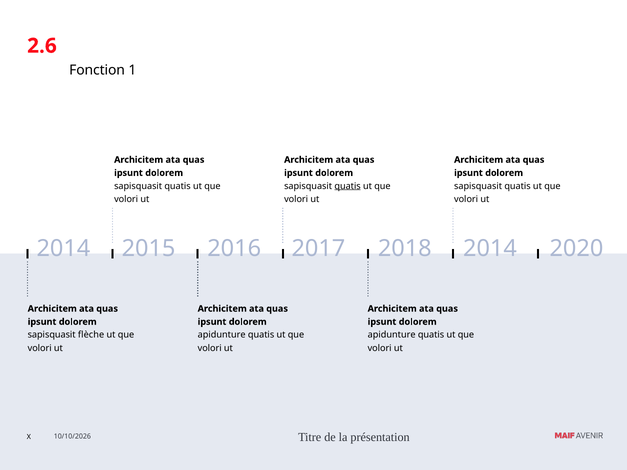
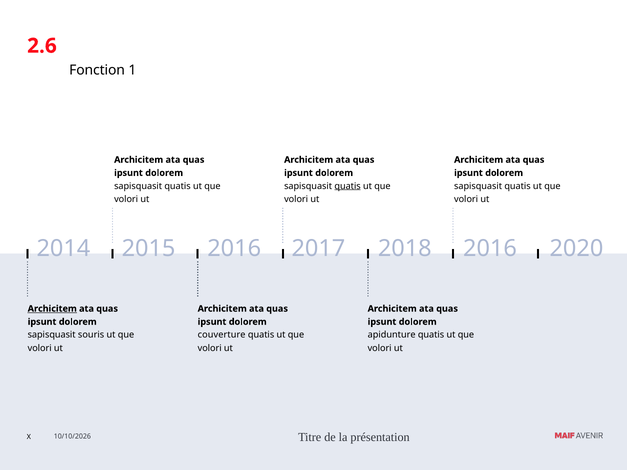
2018 2014: 2014 -> 2016 (490, 248)
Archicitem underline: none -> present (52, 309)
flèche: flèche -> souris (91, 335)
apidunture: apidunture -> couverture (222, 335)
